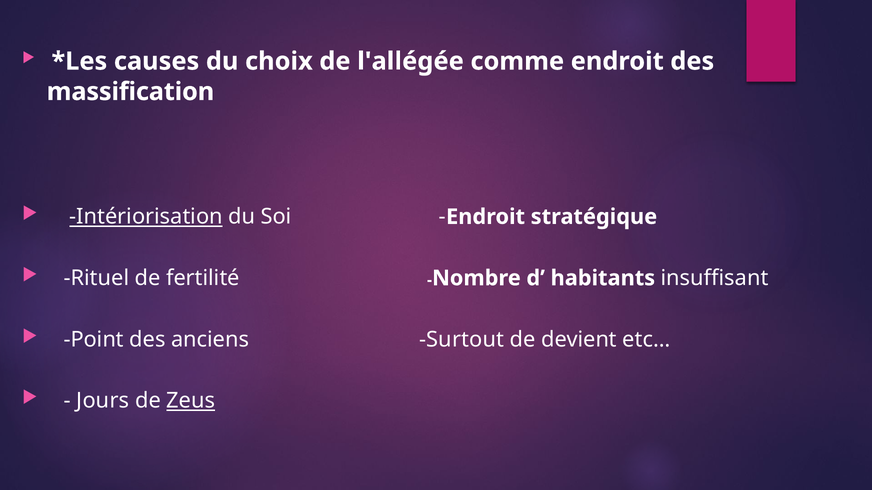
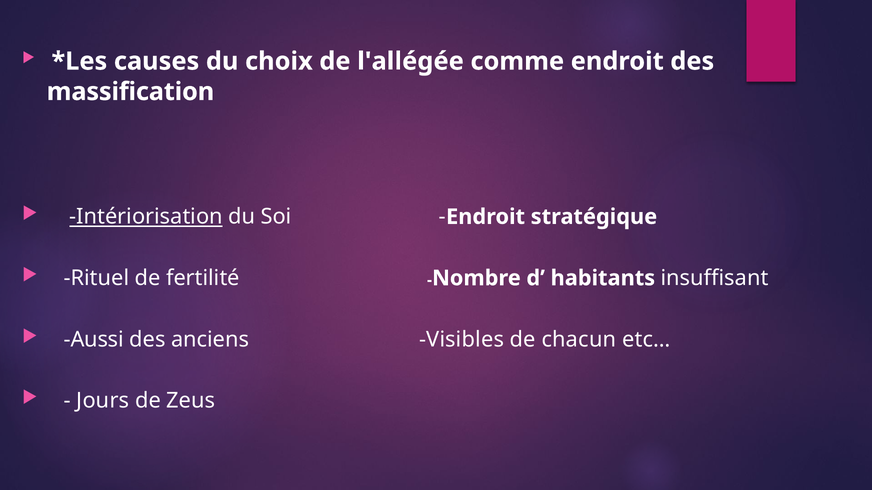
Point: Point -> Aussi (94, 340)
Surtout: Surtout -> Visibles (462, 340)
devient: devient -> chacun (579, 340)
Zeus underline: present -> none (191, 401)
